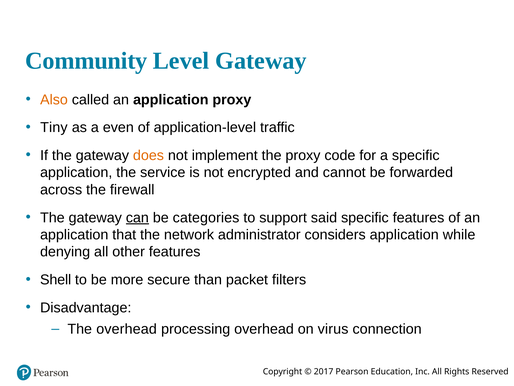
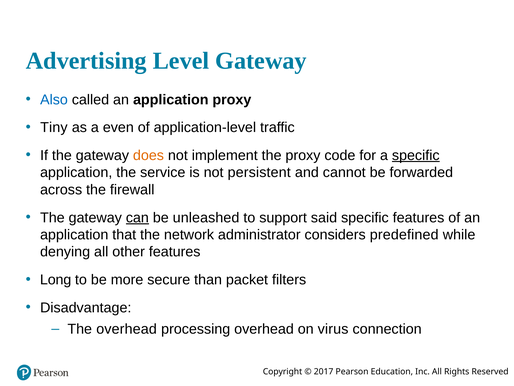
Community: Community -> Advertising (86, 61)
Also colour: orange -> blue (54, 100)
specific underline: none -> present (416, 155)
encrypted: encrypted -> persistent (259, 172)
categories: categories -> unleashed (206, 217)
considers application: application -> predefined (404, 234)
Shell: Shell -> Long (56, 279)
